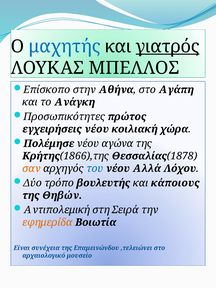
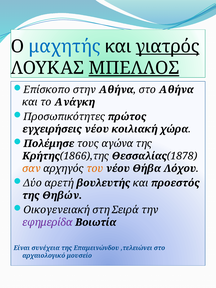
ΜΠΕΛΛΟΣ underline: none -> present (134, 68)
στο Αγάπη: Αγάπη -> Αθήνα (176, 90)
Πολέμησε νέου: νέου -> τους (88, 144)
του colour: blue -> orange (95, 168)
Αλλά: Αλλά -> Θήβα (147, 168)
τρόπο: τρόπο -> αρετή (59, 183)
κάποιους: κάποιους -> προεστός (175, 183)
Αντιπολεμική: Αντιπολεμική -> Οικογενειακή (57, 210)
εφημερίδα colour: orange -> purple (47, 222)
